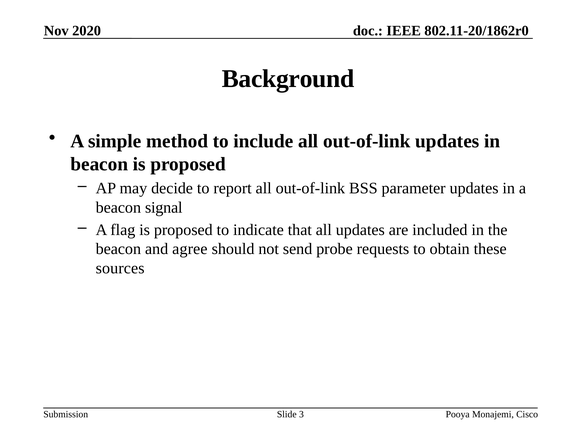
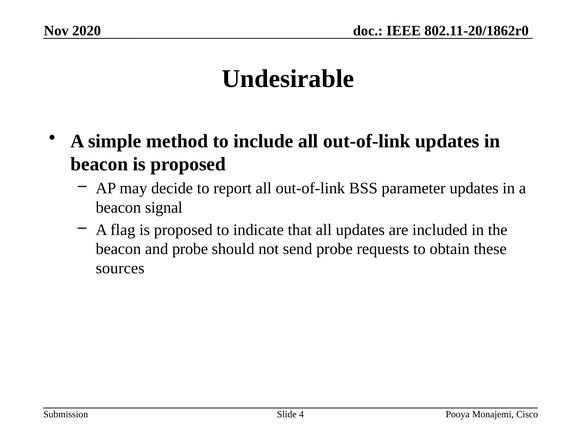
Background: Background -> Undesirable (288, 79)
and agree: agree -> probe (190, 249)
3: 3 -> 4 (301, 414)
